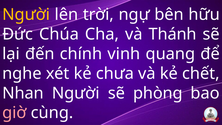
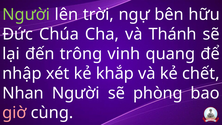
Người colour: yellow -> light green (26, 15)
chính: chính -> trông (81, 54)
nghe: nghe -> nhập (22, 73)
chưa: chưa -> khắp (115, 73)
